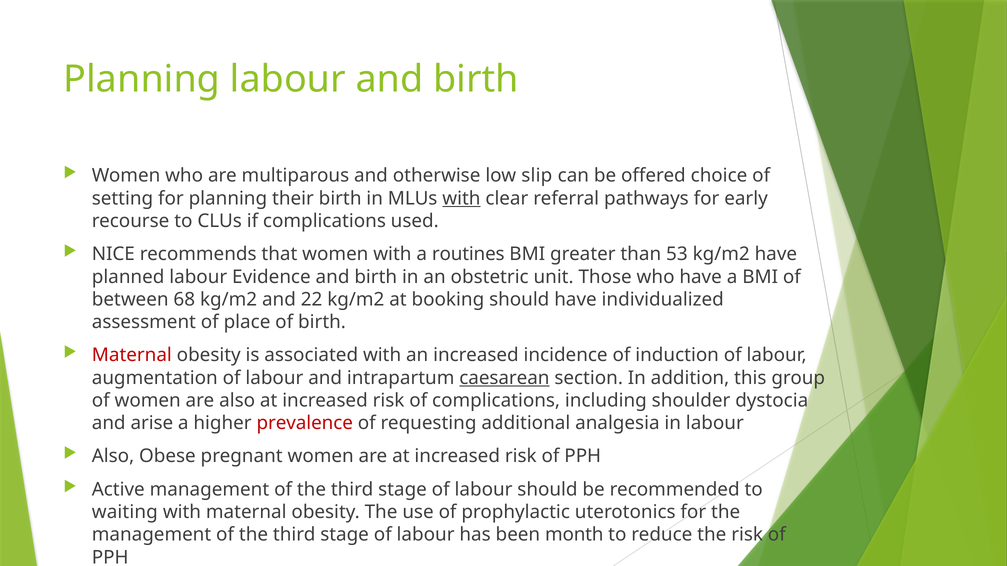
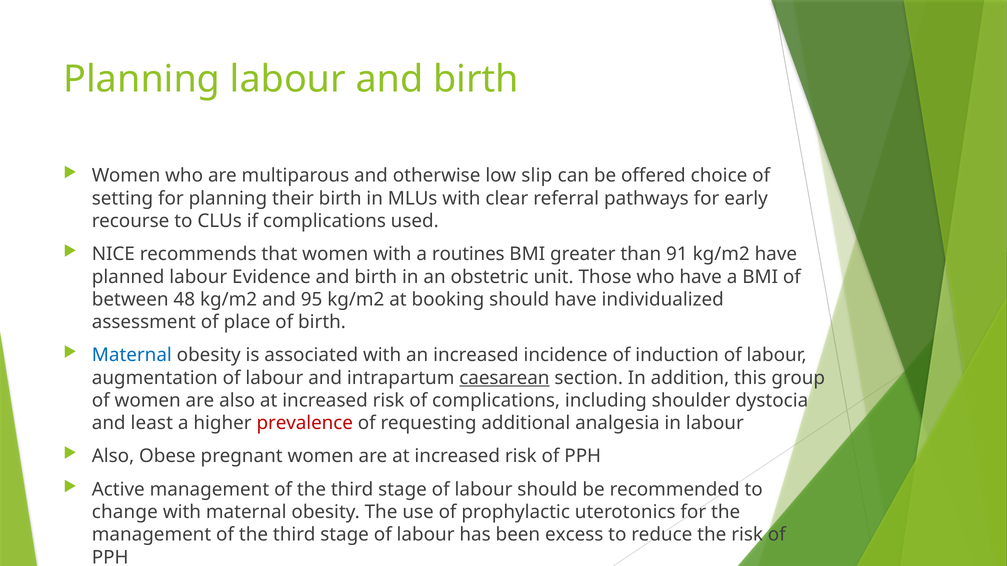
with underline: present -> none (461, 199)
53: 53 -> 91 (677, 254)
68: 68 -> 48 (184, 300)
22: 22 -> 95 (312, 300)
Maternal colour: red -> blue (132, 355)
arise: arise -> least (152, 423)
waiting: waiting -> change (125, 512)
month: month -> excess (574, 535)
